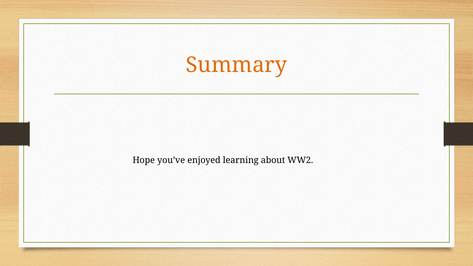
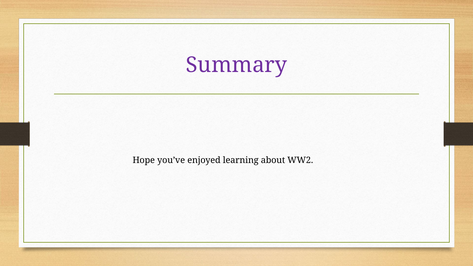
Summary colour: orange -> purple (236, 65)
